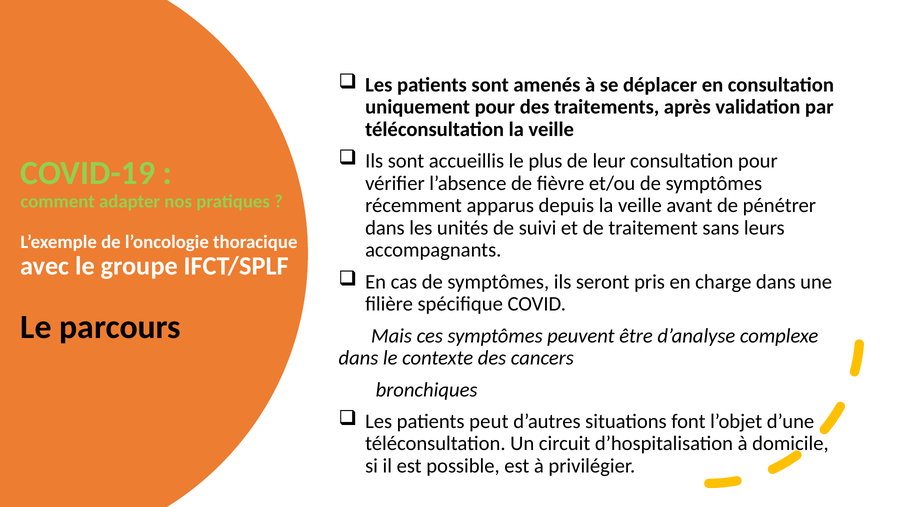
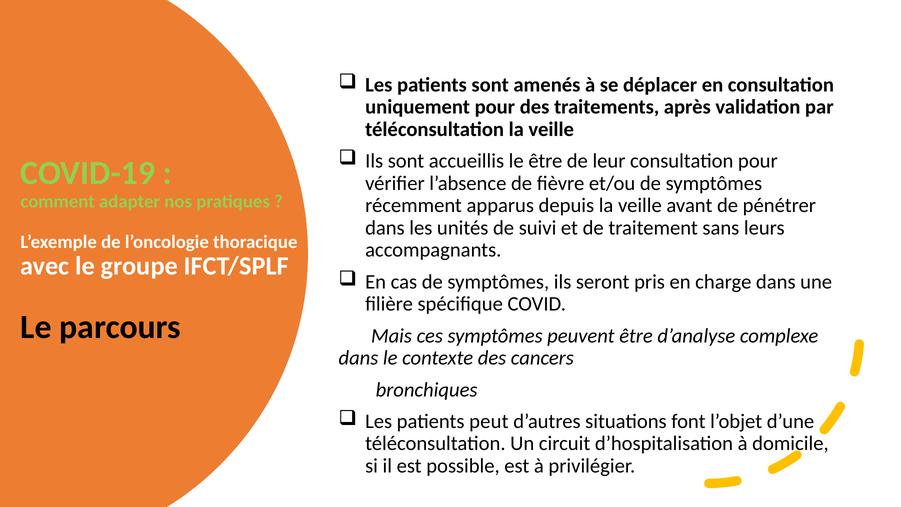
le plus: plus -> être (545, 161)
